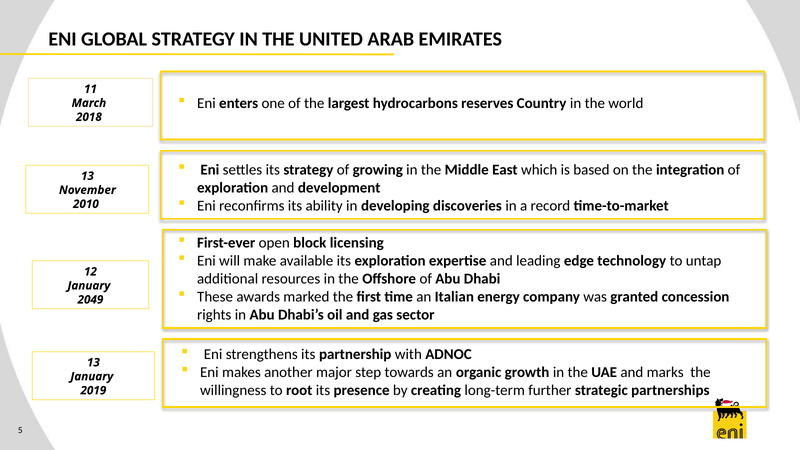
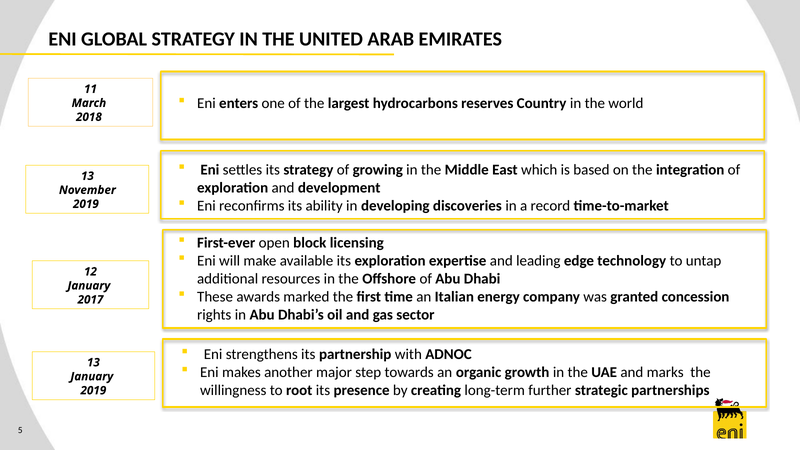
2010: 2010 -> 2019 (86, 204)
2049: 2049 -> 2017 (90, 300)
